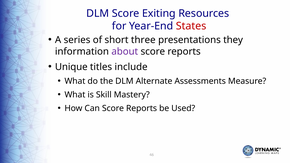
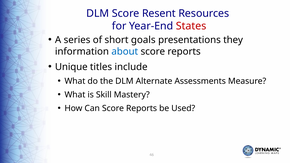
Exiting: Exiting -> Resent (159, 13)
three: three -> goals (143, 40)
about colour: purple -> blue (125, 52)
